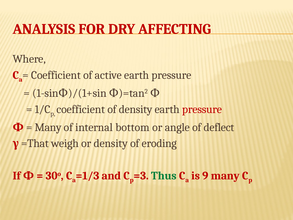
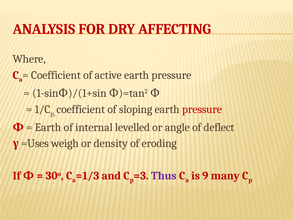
of density: density -> sloping (136, 109)
Many: Many -> Earth (48, 127)
bottom: bottom -> levelled (133, 127)
=That: =That -> =Uses (35, 143)
Thus colour: green -> purple (164, 176)
